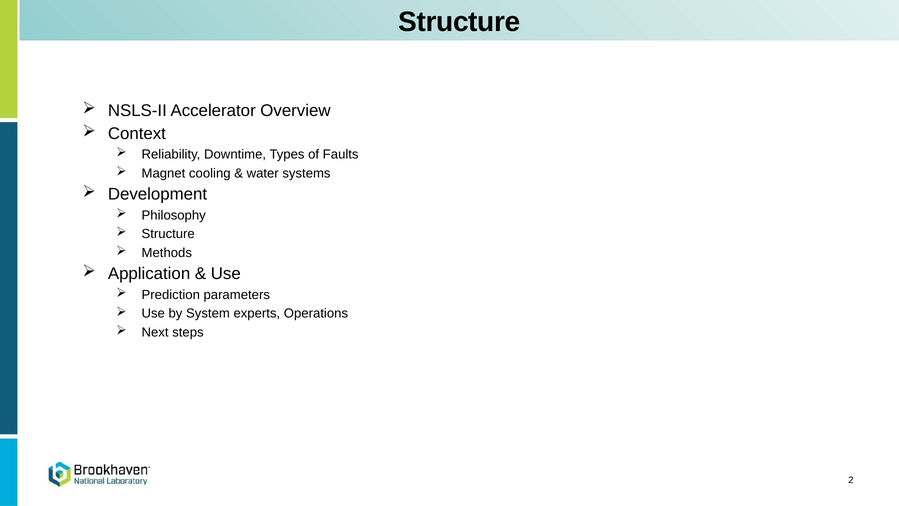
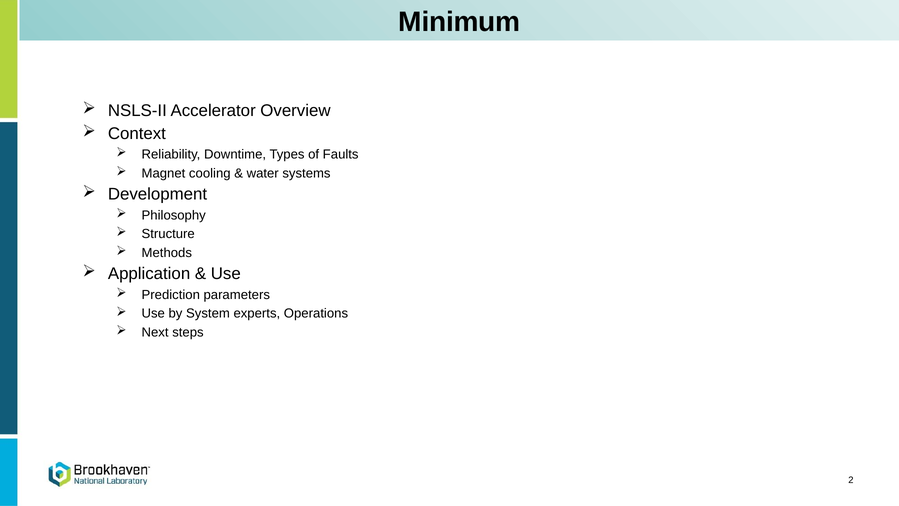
Structure: Structure -> Minimum (459, 22)
